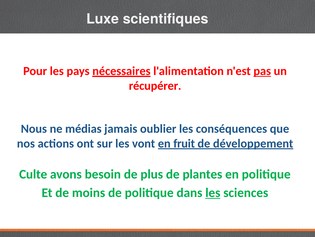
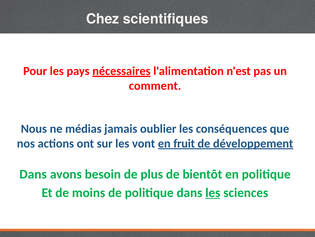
Luxe: Luxe -> Chez (103, 19)
pas underline: present -> none (262, 71)
récupérer: récupérer -> comment (155, 86)
Culte: Culte -> Dans (33, 174)
plantes: plantes -> bientôt (202, 174)
